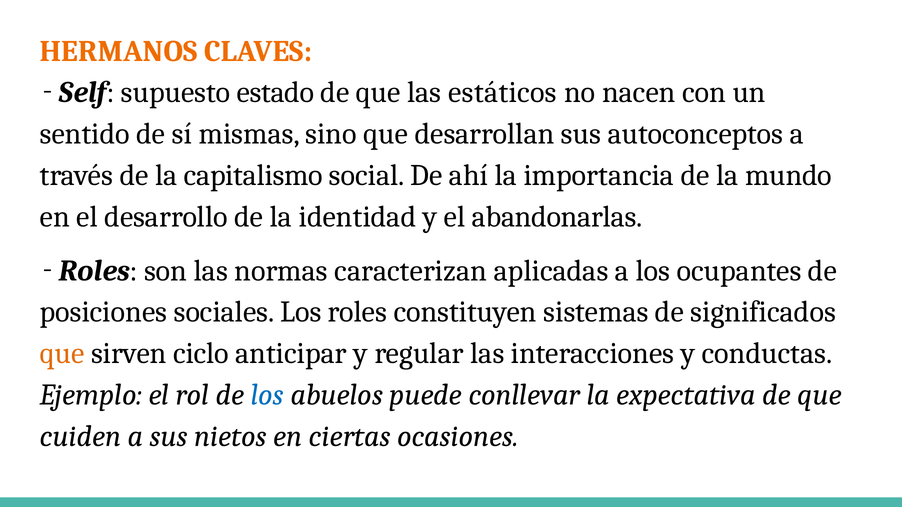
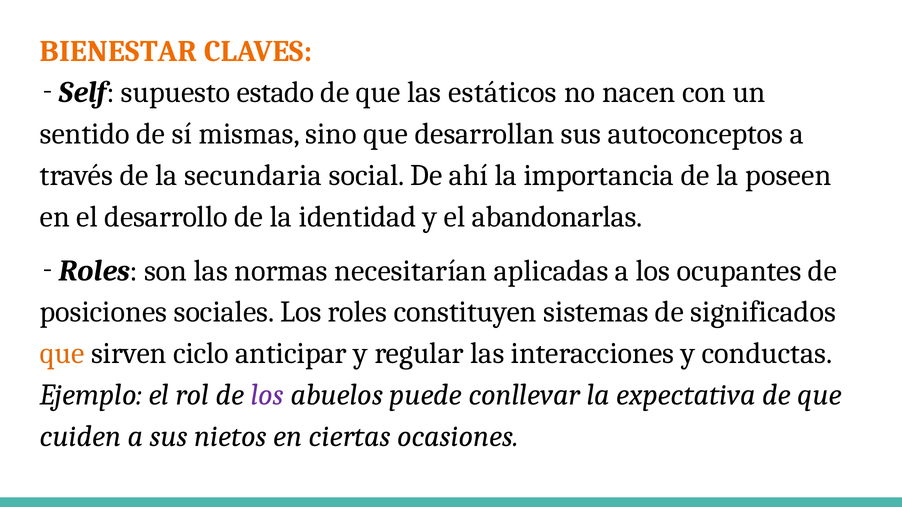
HERMANOS: HERMANOS -> BIENESTAR (119, 51)
capitalismo: capitalismo -> secundaria (253, 175)
mundo: mundo -> poseen (788, 175)
caracterizan: caracterizan -> necesitarían (411, 271)
los colour: blue -> purple (267, 395)
